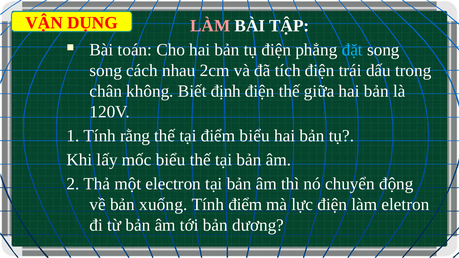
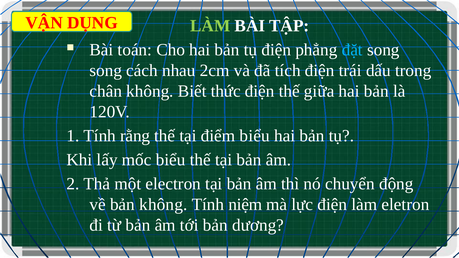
LÀM colour: pink -> light green (210, 26)
định: định -> thức (226, 91)
bản xuống: xuống -> không (163, 205)
Tính điểm: điểm -> niệm (245, 205)
